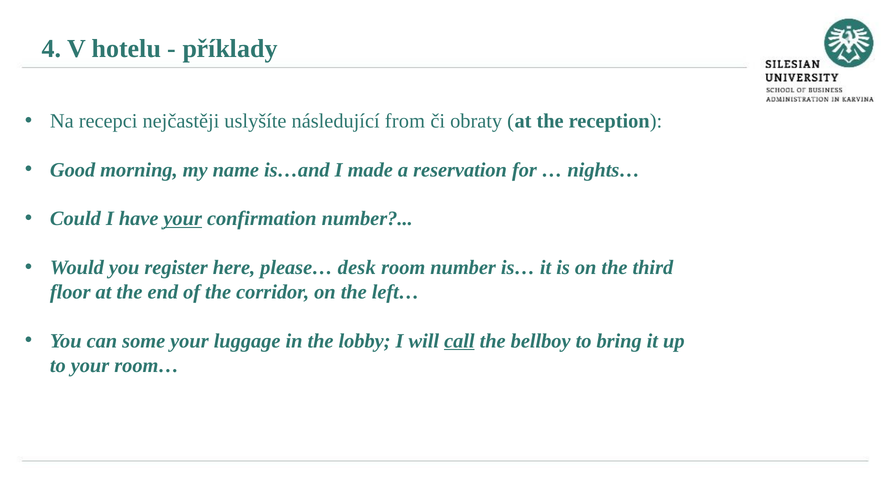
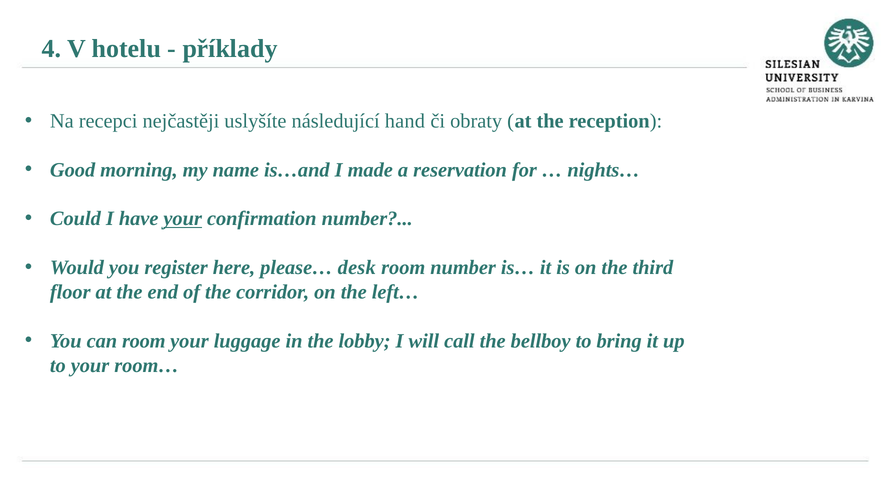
from: from -> hand (405, 121)
can some: some -> room (144, 341)
call underline: present -> none (459, 341)
